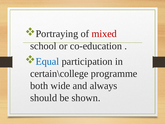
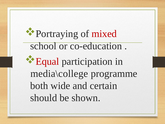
Equal colour: blue -> red (47, 61)
certain\college: certain\college -> media\college (59, 73)
always: always -> certain (103, 86)
